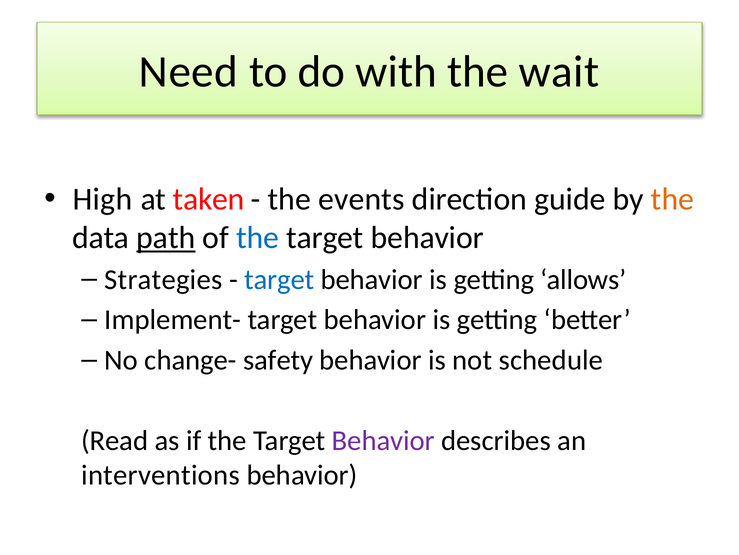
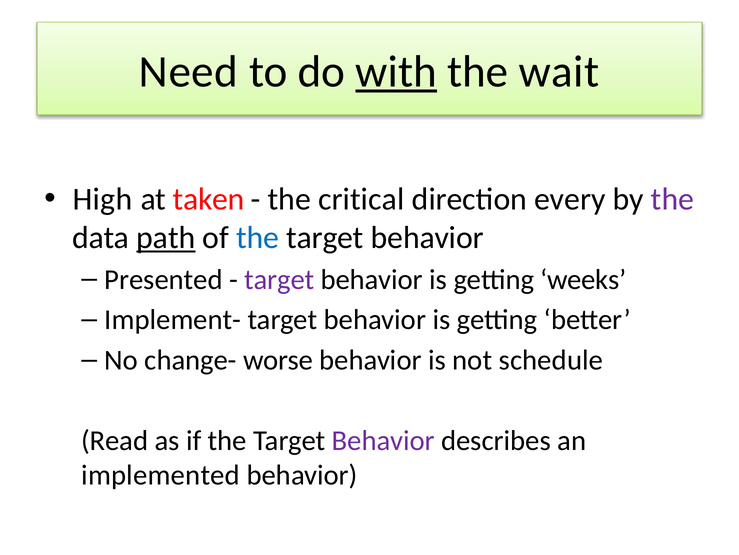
with underline: none -> present (396, 72)
events: events -> critical (361, 199)
guide: guide -> every (570, 199)
the colour: orange -> purple (672, 199)
Strategies: Strategies -> Presented (164, 279)
target colour: blue -> purple (279, 279)
allows: allows -> weeks (583, 279)
safety: safety -> worse (278, 360)
interventions: interventions -> implemented (161, 475)
